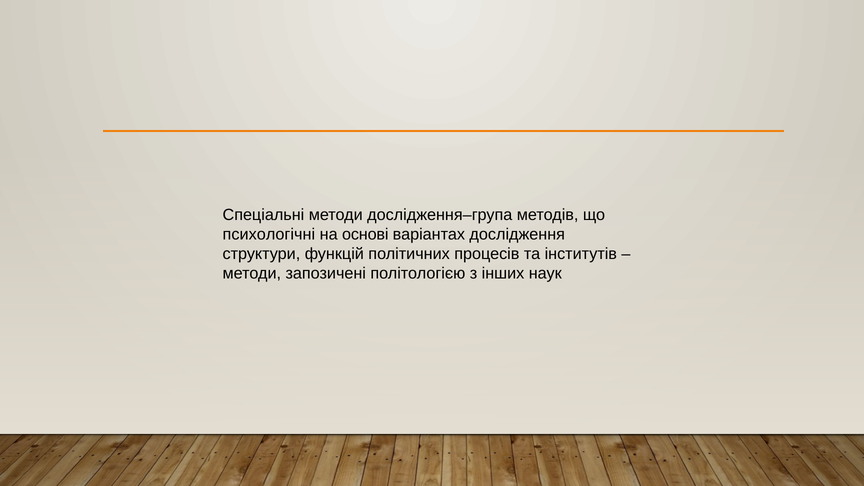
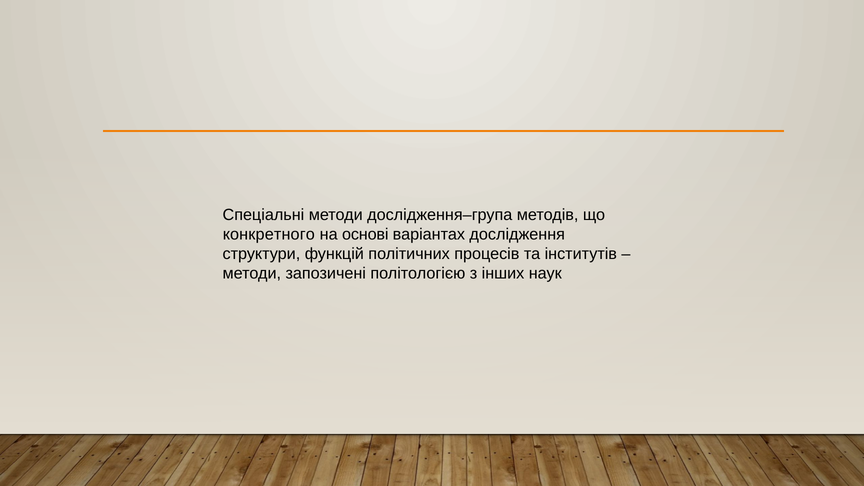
психологічні: психологічні -> конкретного (269, 234)
